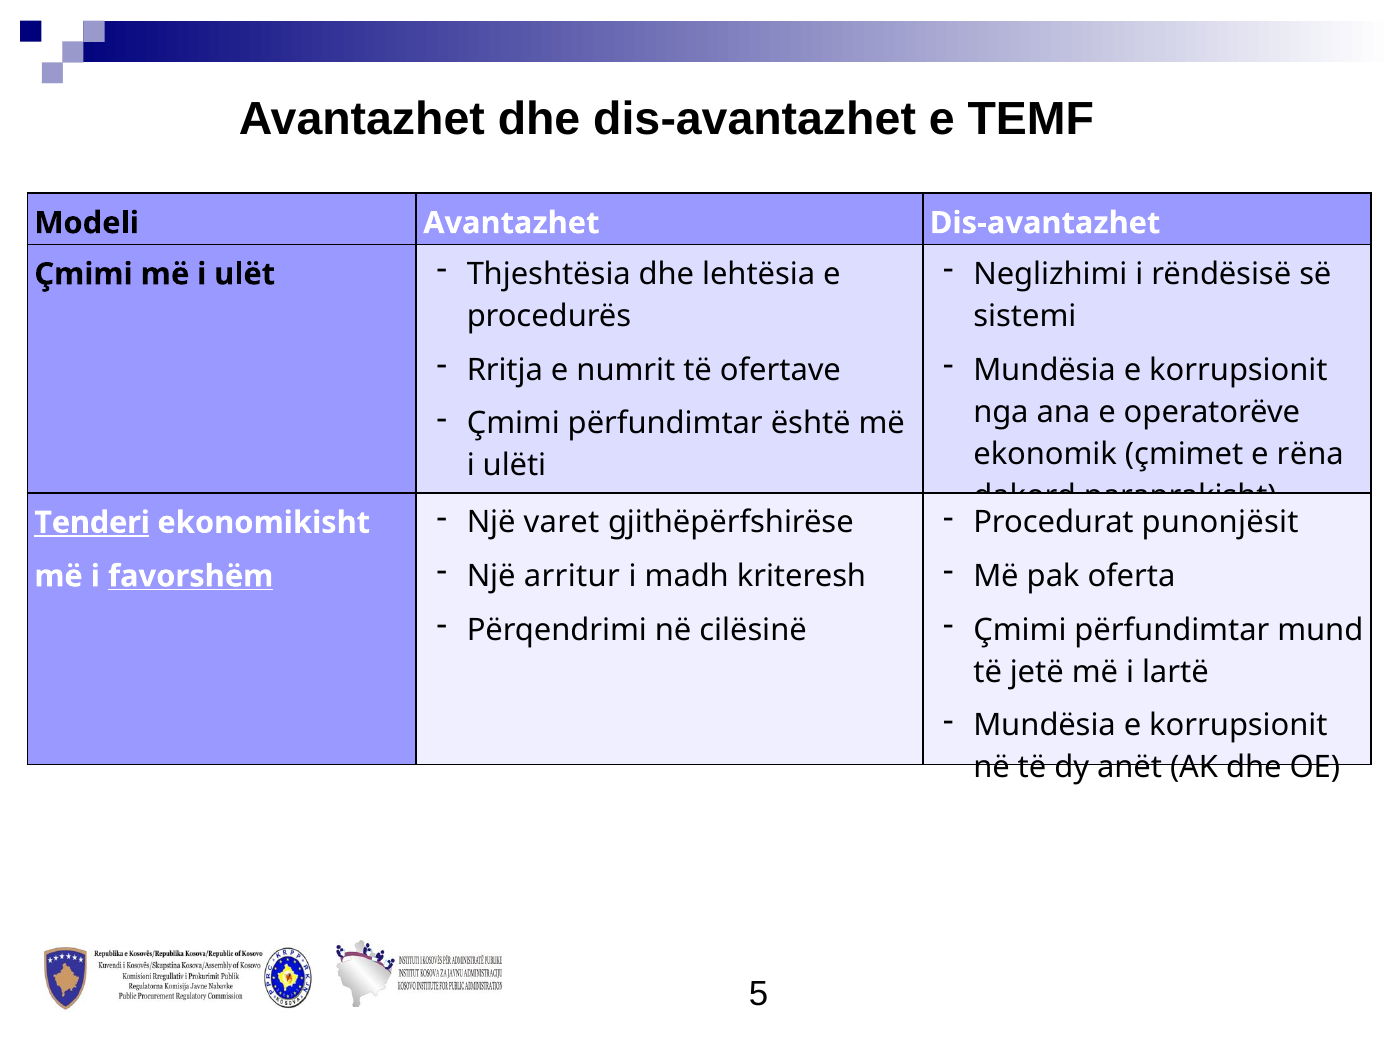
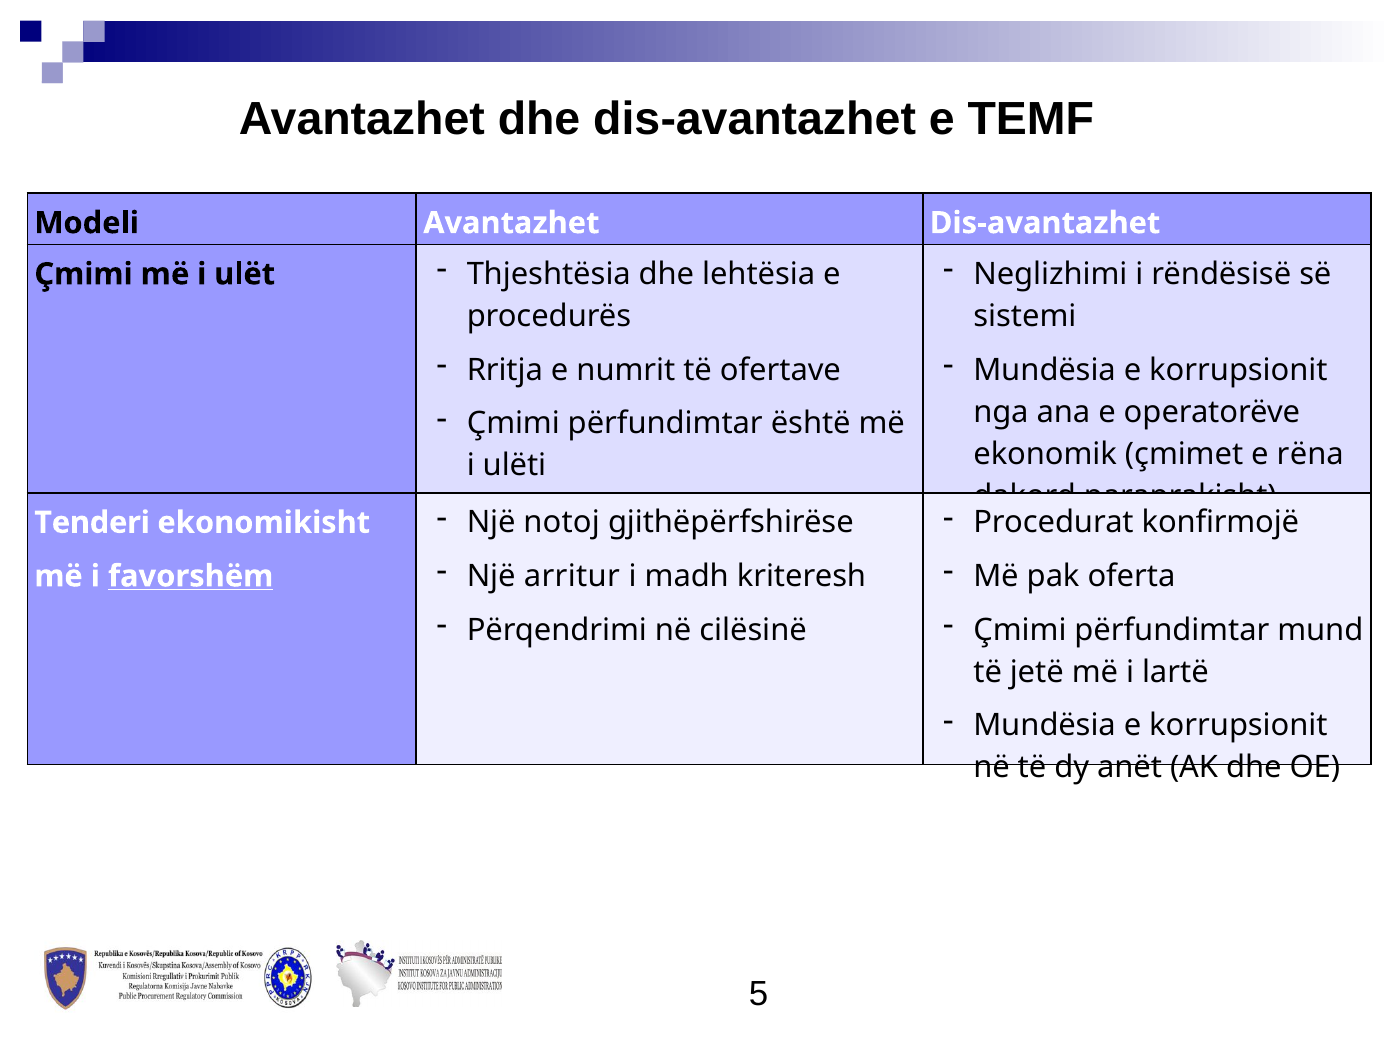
varet: varet -> notoj (562, 523)
punonjësit: punonjësit -> konfirmojë (1220, 523)
Tenderi underline: present -> none (92, 523)
